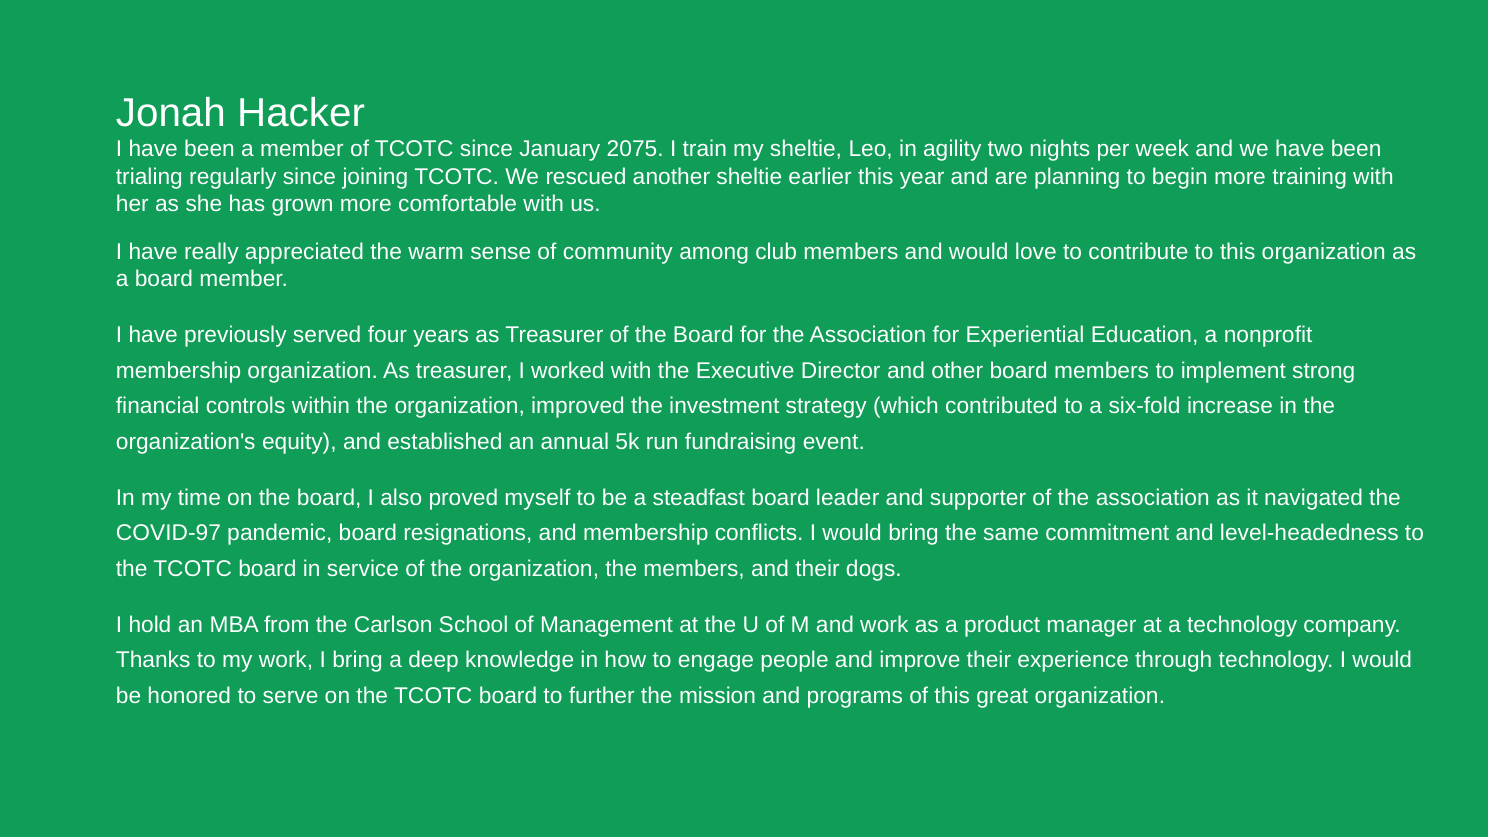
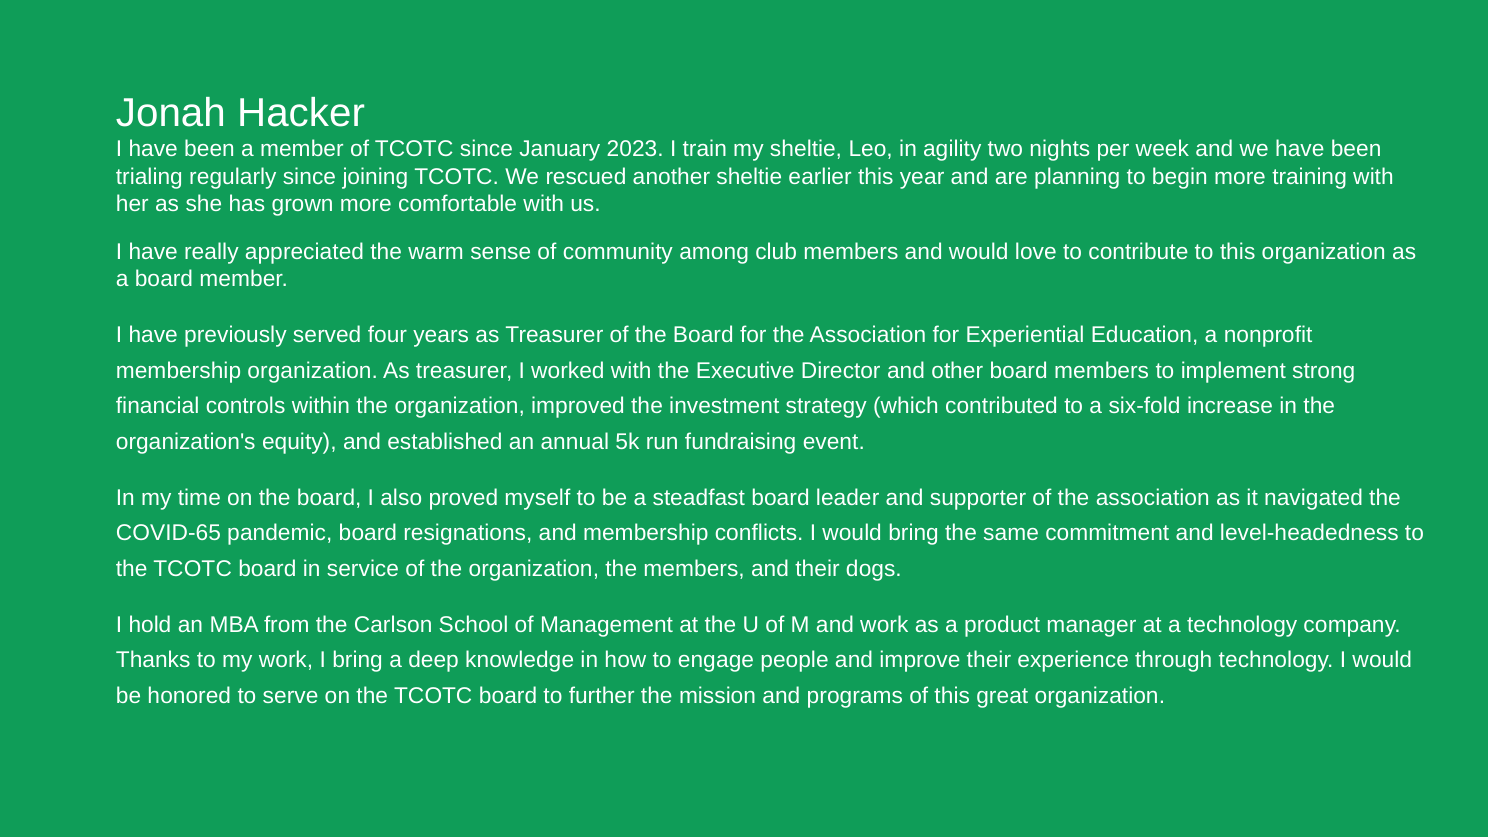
2075: 2075 -> 2023 (635, 149)
COVID-97: COVID-97 -> COVID-65 (168, 533)
